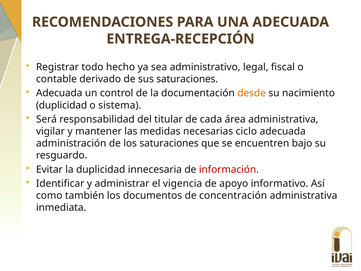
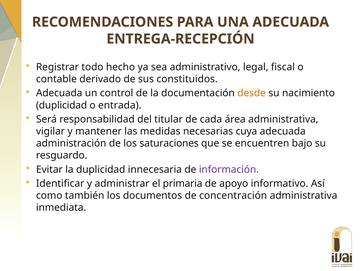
sus saturaciones: saturaciones -> constituidos (187, 79)
sistema: sistema -> entrada (120, 105)
ciclo: ciclo -> cuya (246, 131)
información colour: red -> purple (229, 169)
vigencia: vigencia -> primaria (183, 183)
